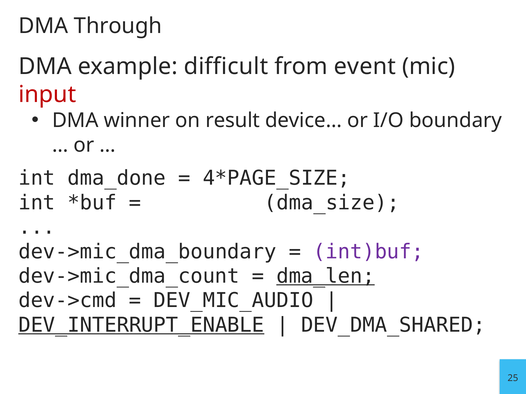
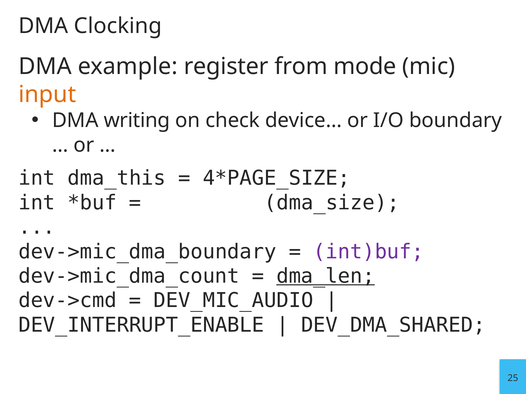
Through: Through -> Clocking (118, 26)
difficult: difficult -> register (226, 67)
event: event -> mode (365, 67)
input colour: red -> orange (47, 95)
winner: winner -> writing (137, 121)
result: result -> check (233, 121)
dma_done: dma_done -> dma_this (117, 178)
DEV_INTERRUPT_ENABLE underline: present -> none (141, 325)
